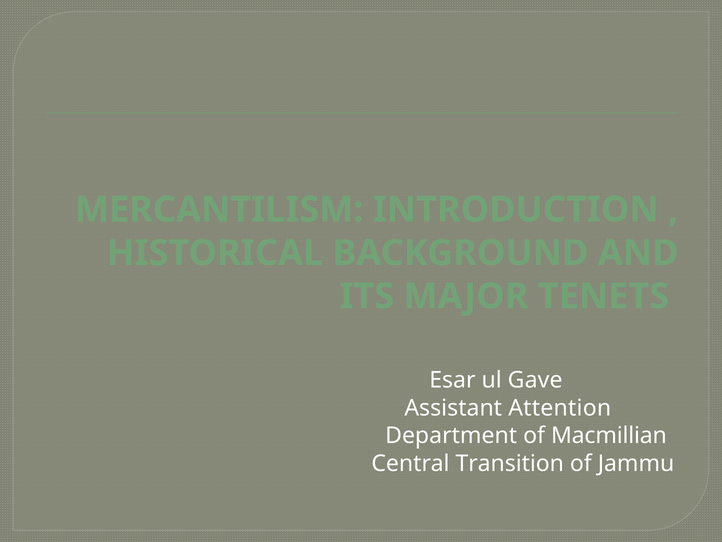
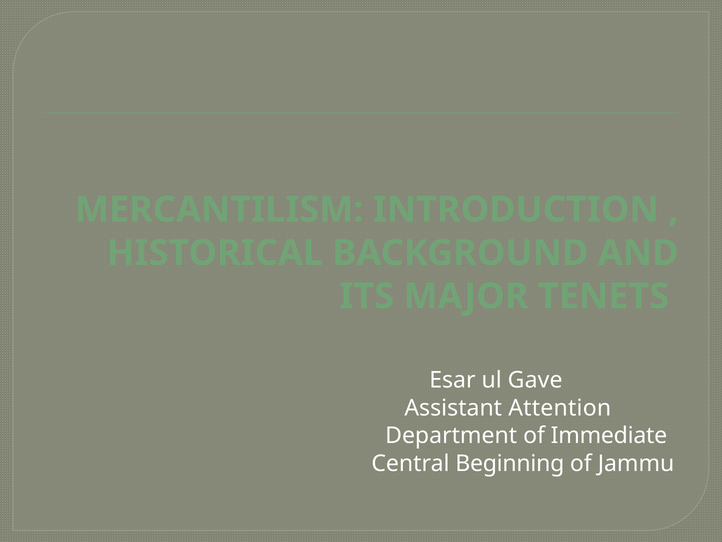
Macmillian: Macmillian -> Immediate (609, 435)
Transition: Transition -> Beginning (510, 463)
